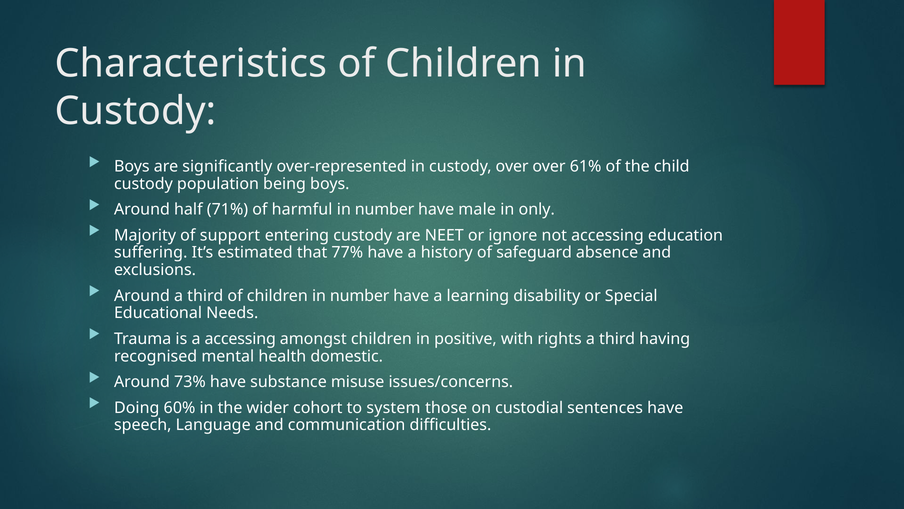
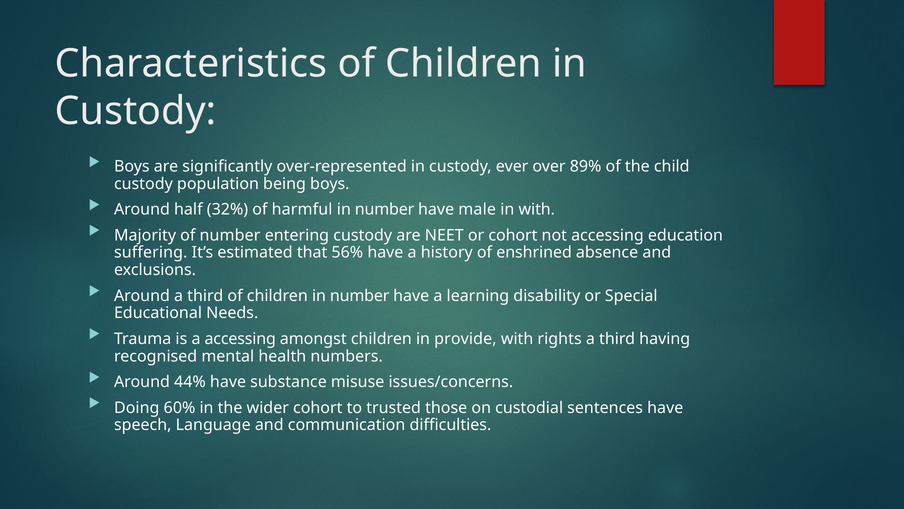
custody over: over -> ever (512, 166)
61%: 61% -> 89% (586, 166)
71%: 71% -> 32% (227, 209)
in only: only -> with (537, 209)
of support: support -> number (230, 235)
or ignore: ignore -> cohort (513, 235)
77%: 77% -> 56% (347, 252)
safeguard: safeguard -> enshrined (534, 252)
positive: positive -> provide (465, 339)
domestic: domestic -> numbers (347, 356)
73%: 73% -> 44% (190, 382)
system: system -> trusted (394, 407)
